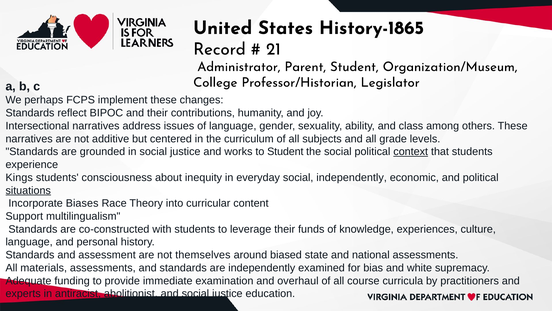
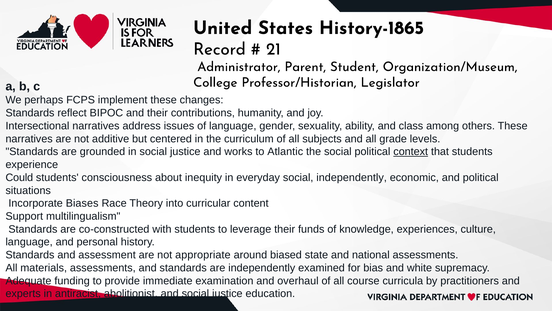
to Student: Student -> Atlantic (285, 151)
Kings: Kings -> Could (19, 177)
situations underline: present -> none (28, 190)
themselves: themselves -> appropriate (203, 255)
